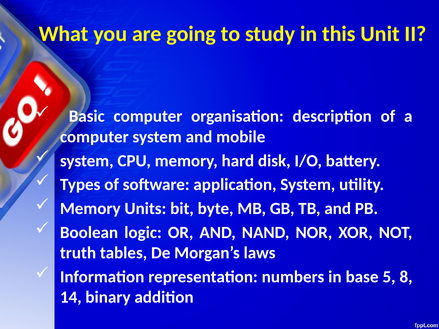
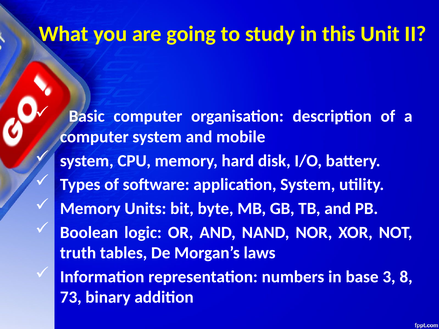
5: 5 -> 3 (389, 277)
14: 14 -> 73 (71, 298)
